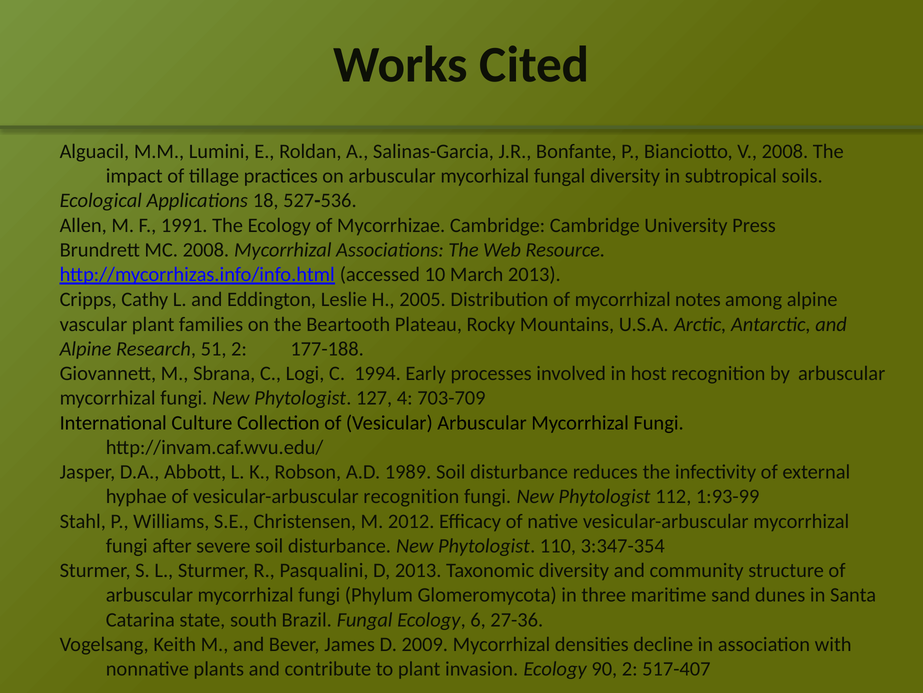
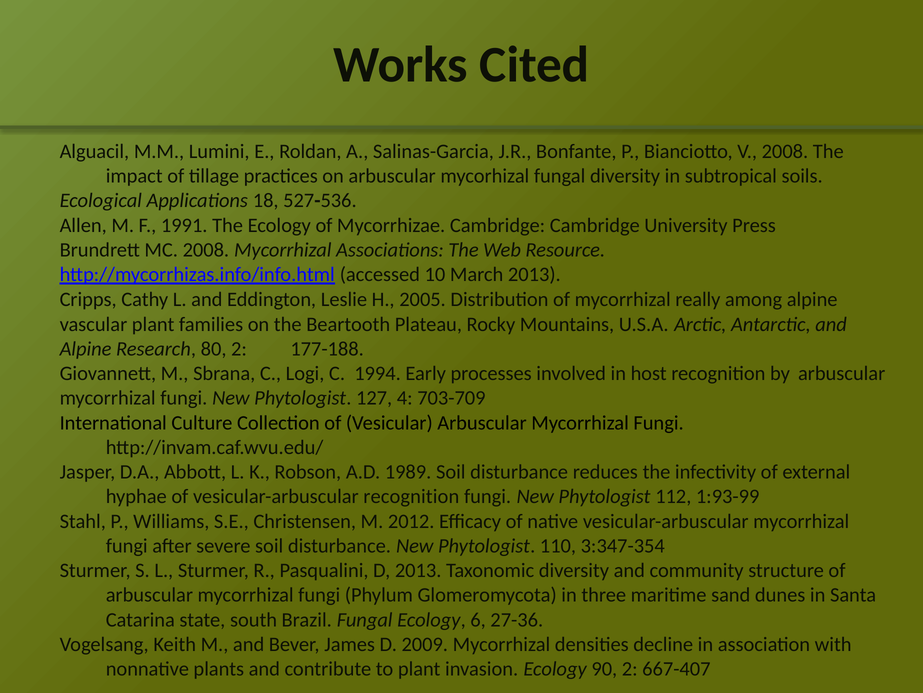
notes: notes -> really (698, 299)
51: 51 -> 80 (214, 349)
517-407: 517-407 -> 667-407 (676, 668)
